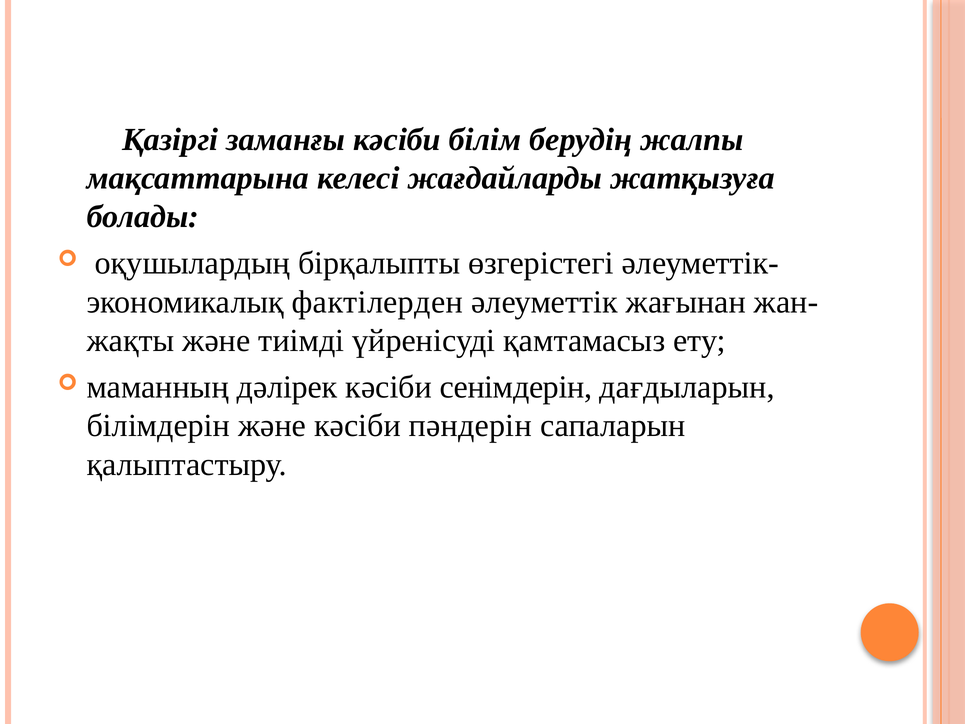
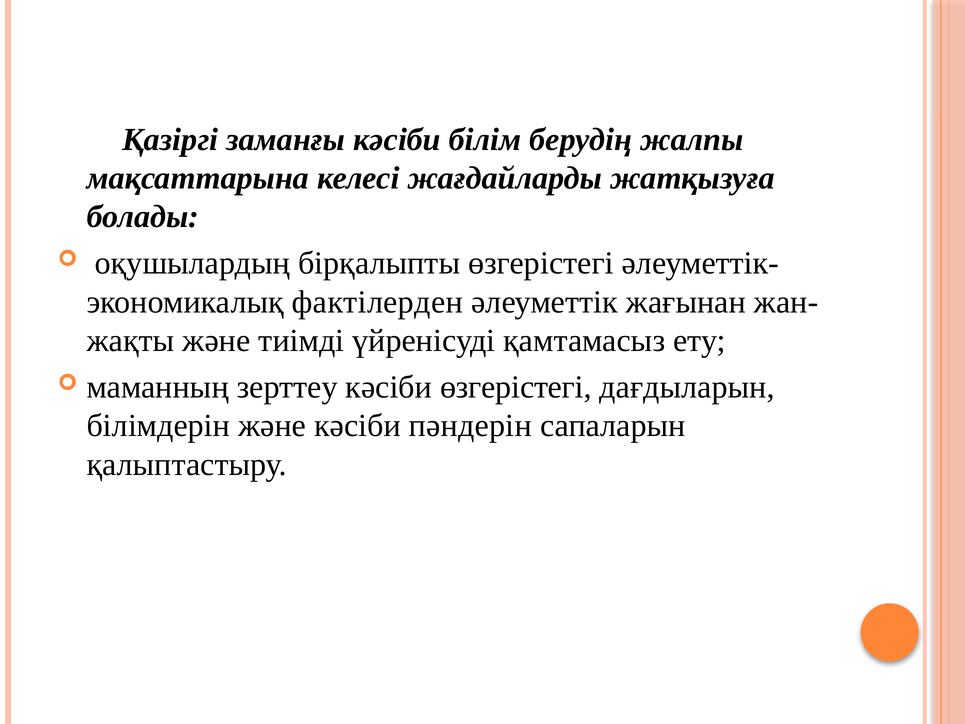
дәлірек: дәлірек -> зерттеу (287, 387)
кәсіби сенімдерін: сенімдерін -> өзгерістегі (516, 387)
